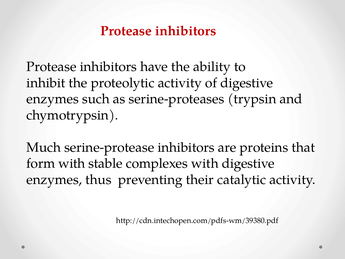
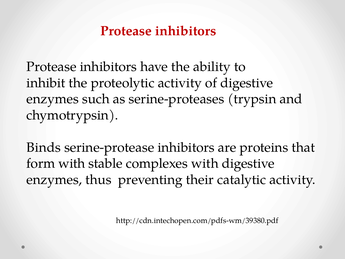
Much: Much -> Binds (44, 147)
